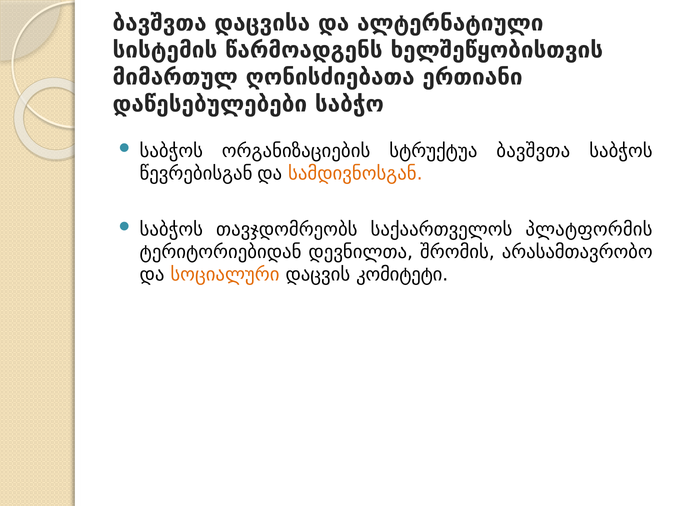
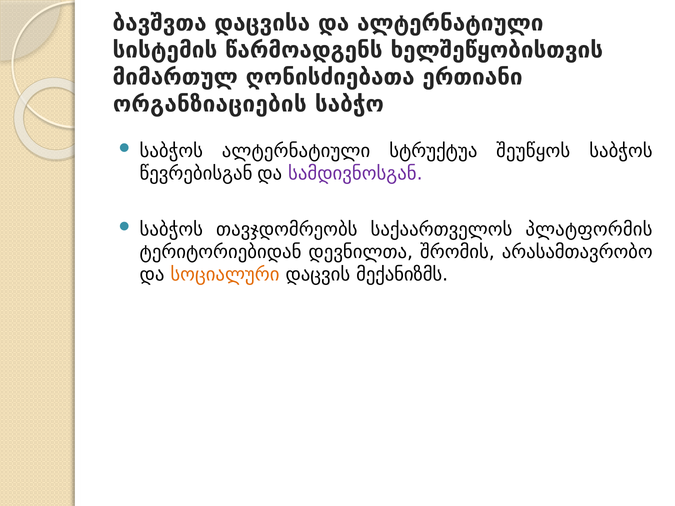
დაწესებულებები: დაწესებულებები -> ორგანზიაციების (210, 105)
საბჭოს ორგანიზაციების: ორგანიზაციების -> ალტერნატიული (296, 151)
სტრუქტუა ბავშვთა: ბავშვთა -> შეუწყოს (533, 151)
სამდივნოსგან colour: orange -> purple (355, 174)
კომიტეტი: კომიტეტი -> მექანიზმს (402, 275)
